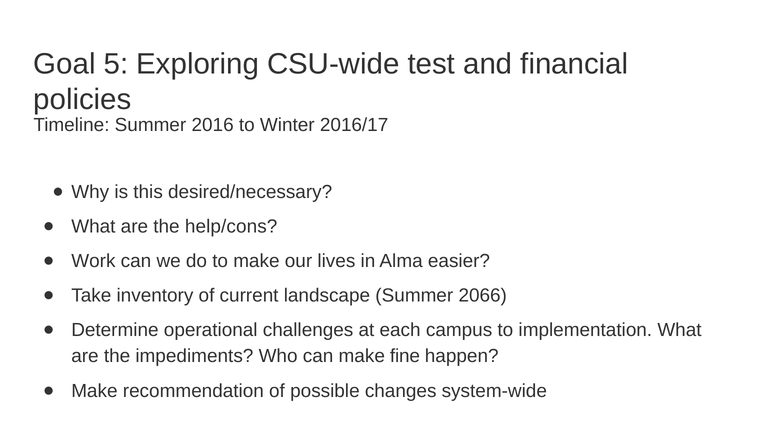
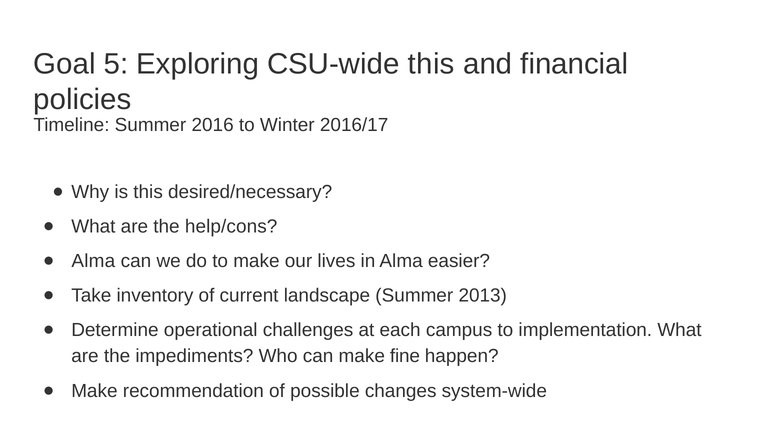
CSU-wide test: test -> this (431, 64)
Work: Work -> Alma (93, 261)
2066: 2066 -> 2013 (483, 296)
